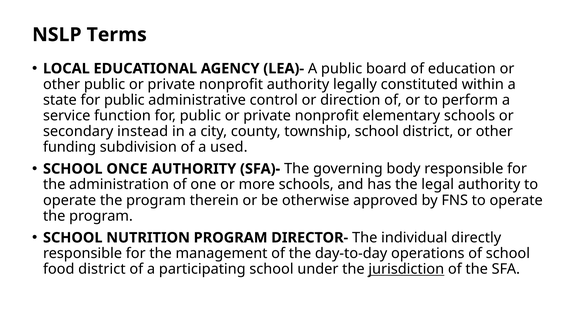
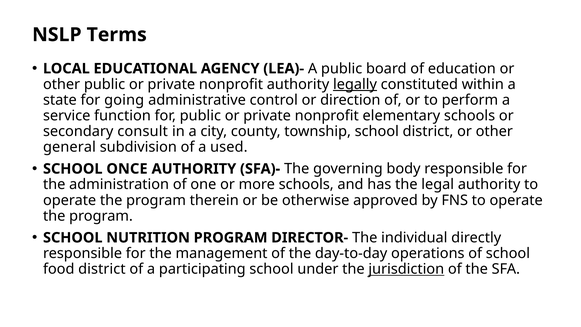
legally underline: none -> present (355, 84)
state for public: public -> going (124, 100)
instead: instead -> consult (143, 131)
funding: funding -> general (69, 147)
